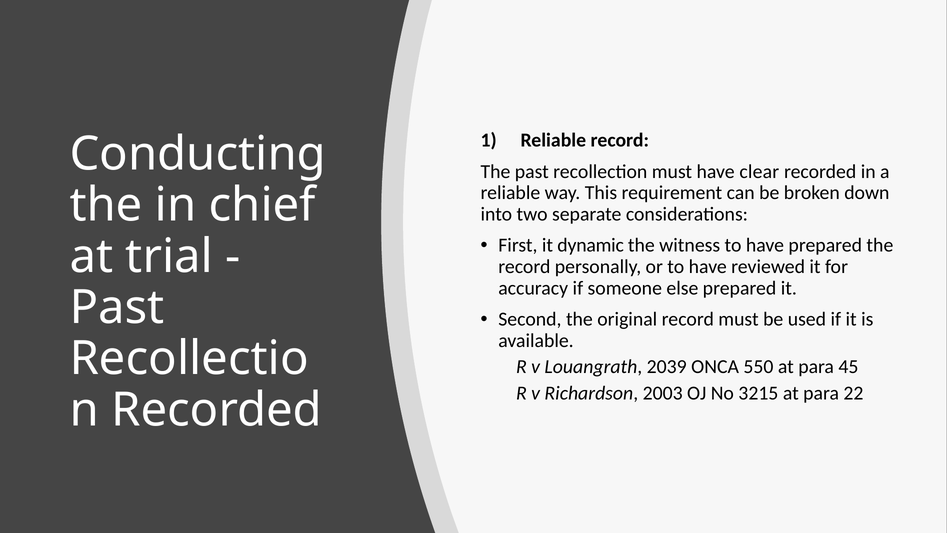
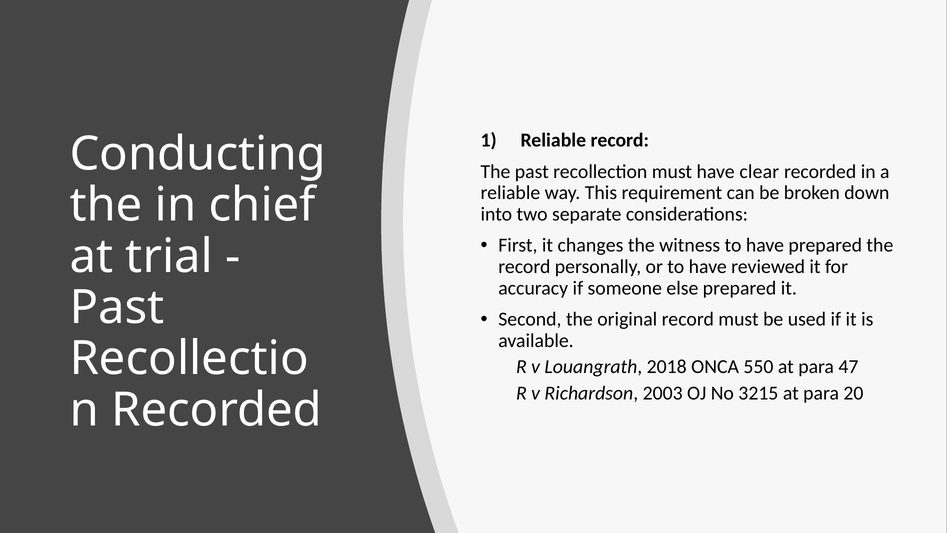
dynamic: dynamic -> changes (590, 245)
2039: 2039 -> 2018 (667, 367)
45: 45 -> 47 (848, 367)
22: 22 -> 20 (853, 393)
